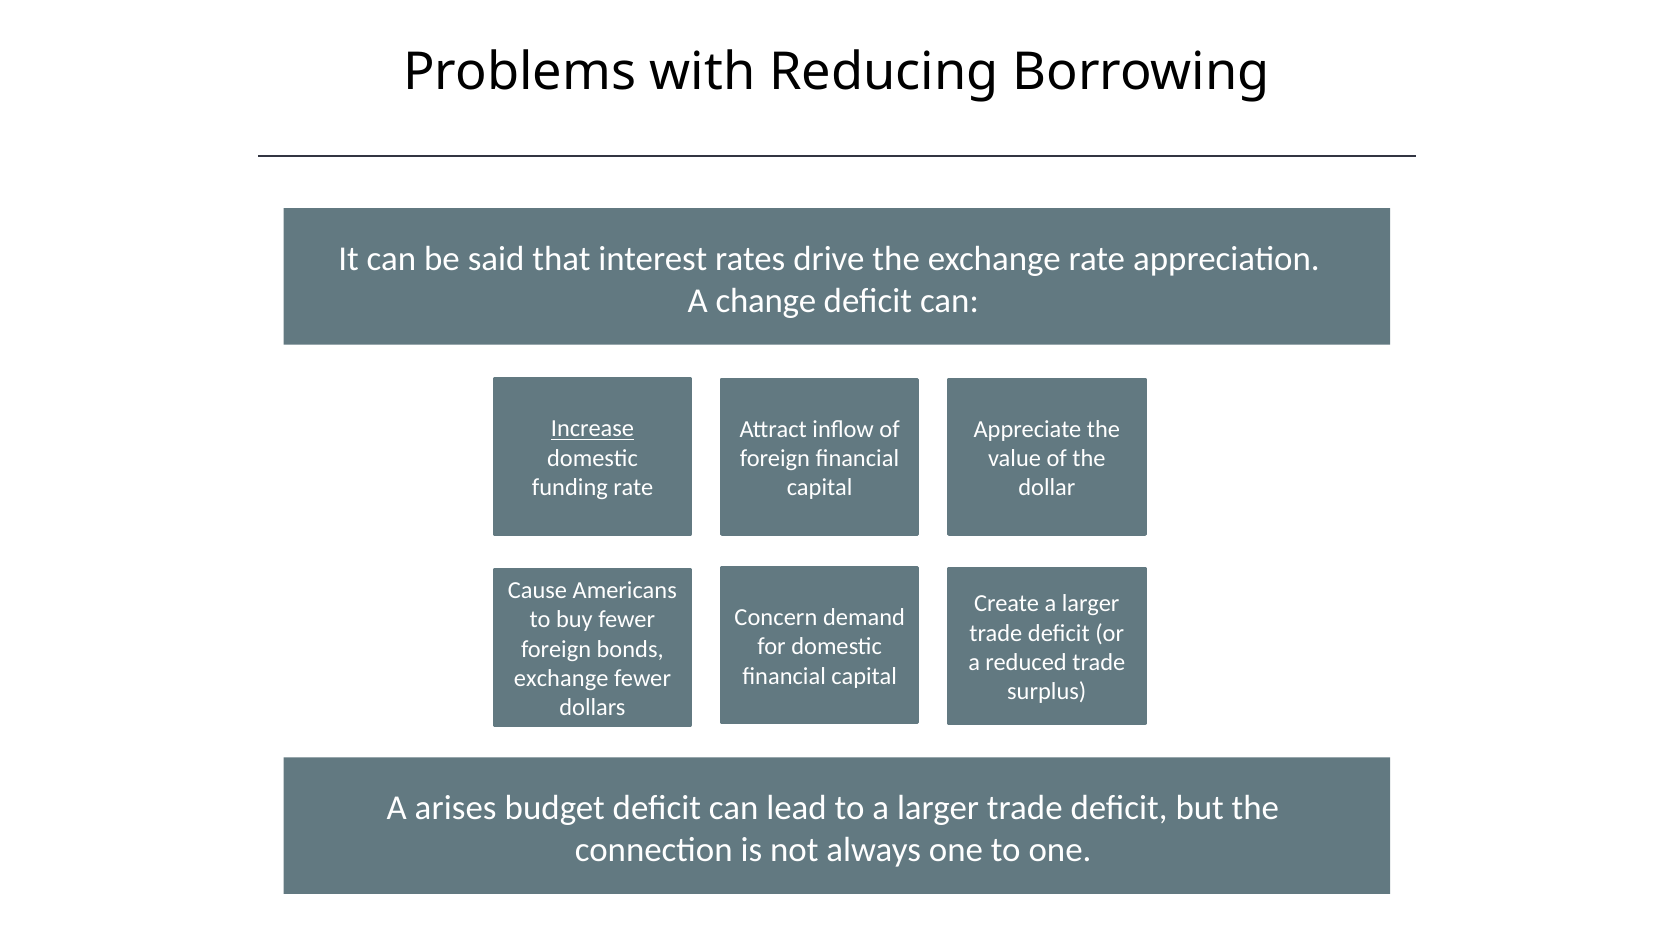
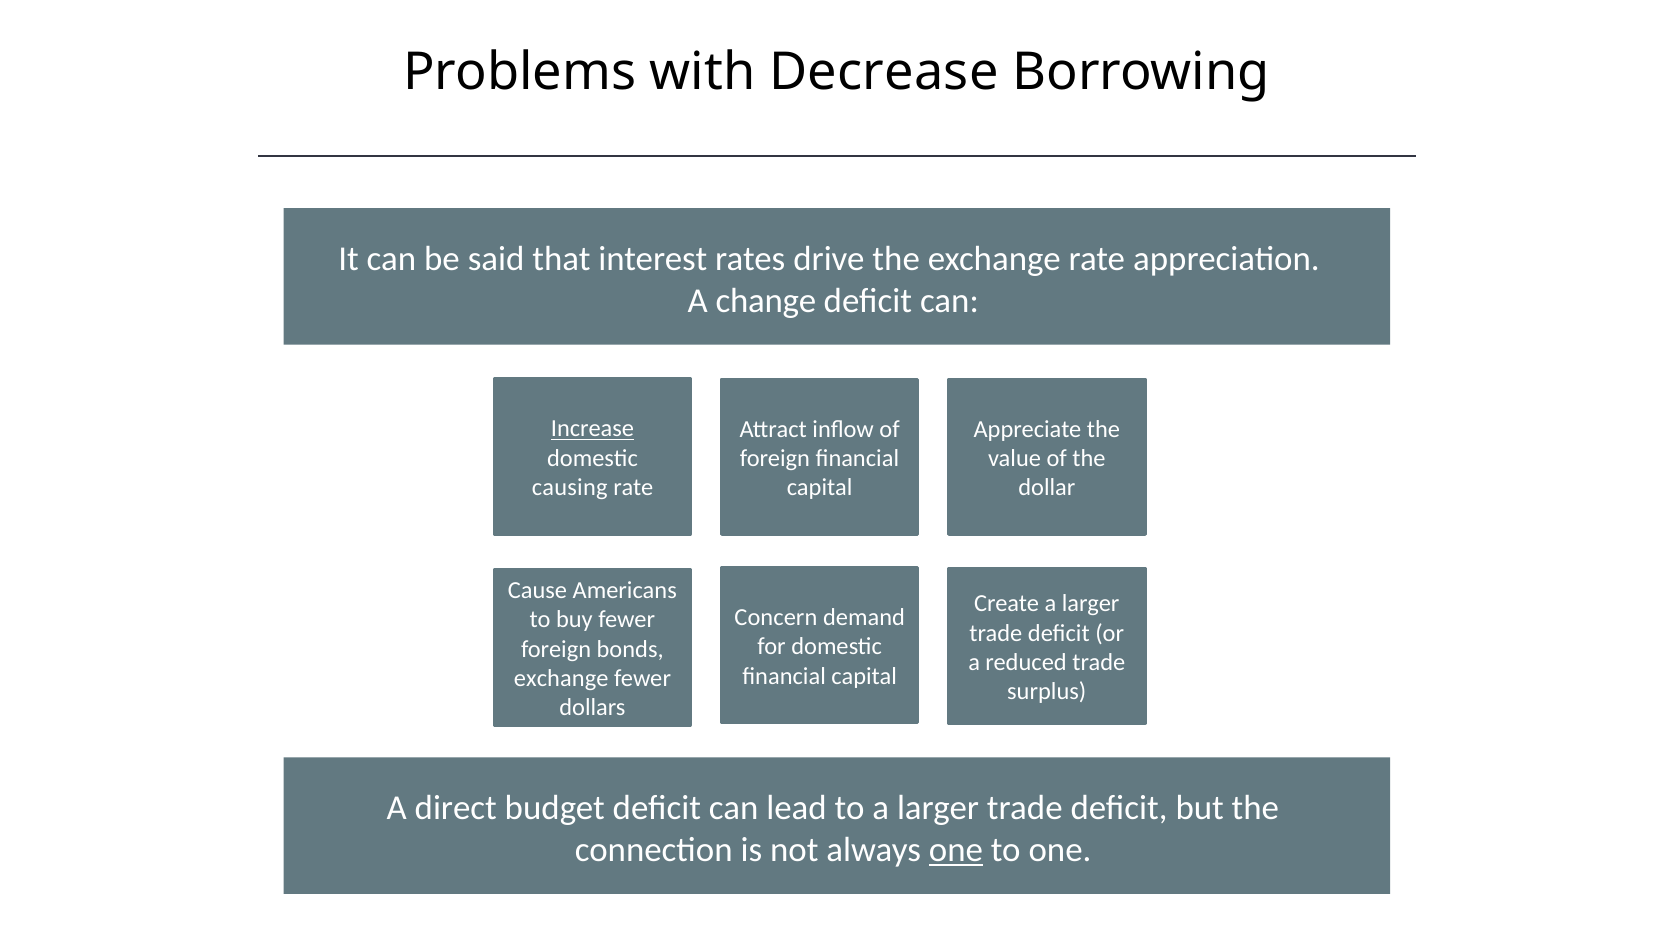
Reducing: Reducing -> Decrease (884, 72)
funding: funding -> causing (570, 487)
arises: arises -> direct (456, 808)
one underline: none -> present (956, 849)
